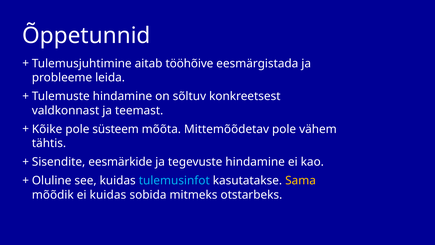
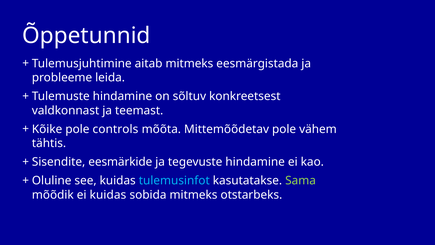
aitab tööhõive: tööhõive -> mitmeks (189, 63)
süsteem: süsteem -> controls (115, 129)
Sama colour: yellow -> light green (301, 181)
